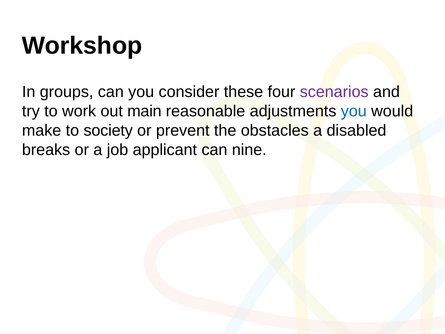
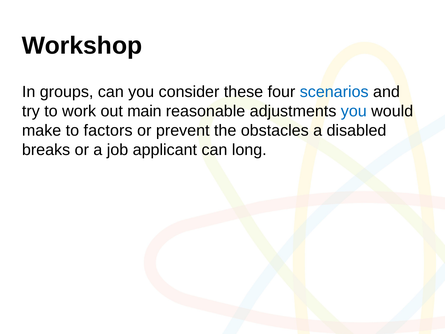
scenarios colour: purple -> blue (334, 92)
society: society -> factors (108, 131)
nine: nine -> long (249, 150)
